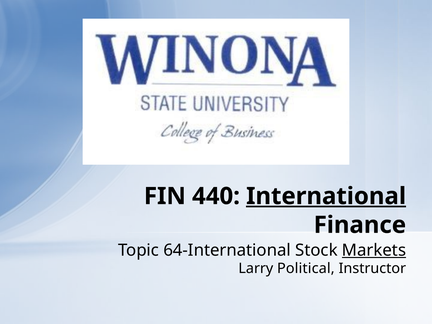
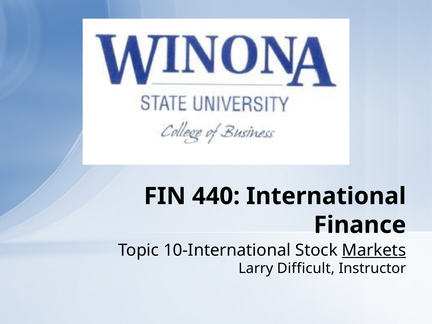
International underline: present -> none (326, 196)
64-International: 64-International -> 10-International (227, 250)
Political: Political -> Difficult (306, 269)
